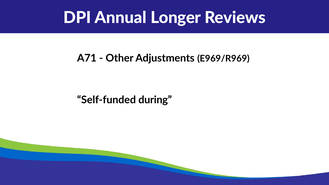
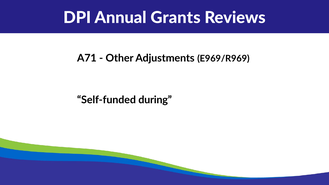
Longer: Longer -> Grants (176, 18)
